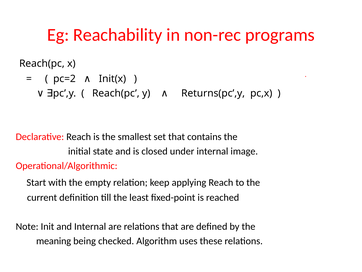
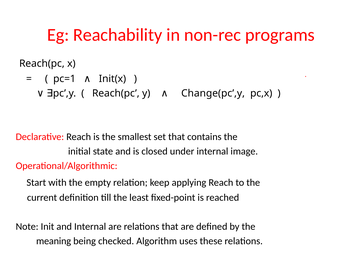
pc=2: pc=2 -> pc=1 (64, 79)
Returns(pc’,y: Returns(pc’,y -> Change(pc’,y (213, 93)
